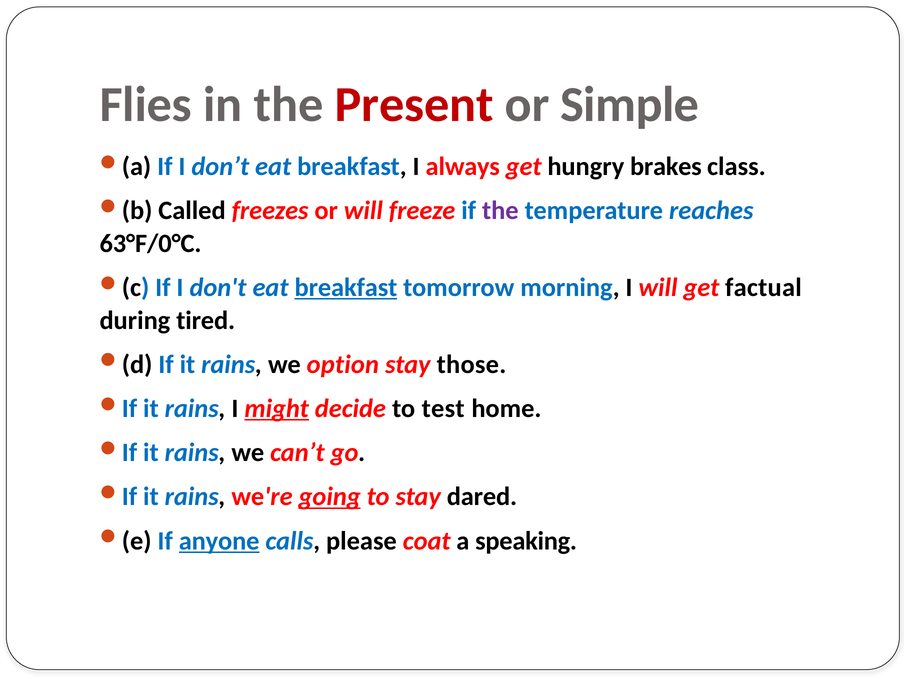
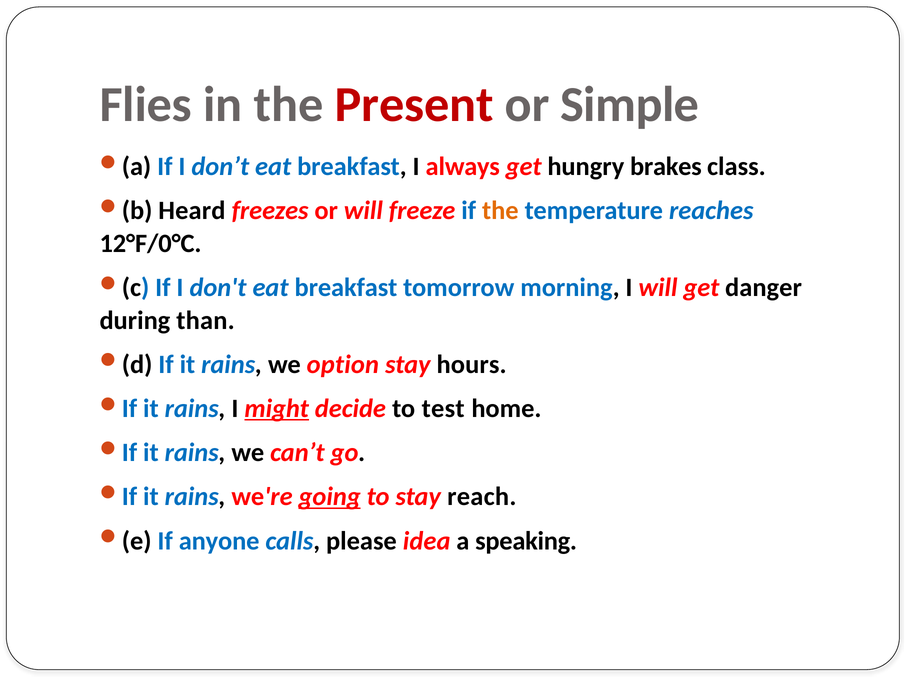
Called: Called -> Heard (192, 211)
the colour: purple -> orange (500, 211)
63°F/0°C: 63°F/0°C -> 12°F/0°C (151, 244)
breakfast underline: present -> none (346, 288)
factual: factual -> danger (764, 288)
tired: tired -> than (206, 321)
those: those -> hours (472, 365)
dared: dared -> reach (482, 497)
anyone underline: present -> none (219, 541)
coat: coat -> idea (427, 541)
